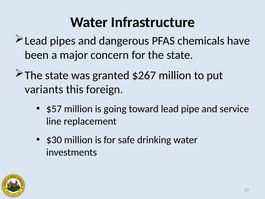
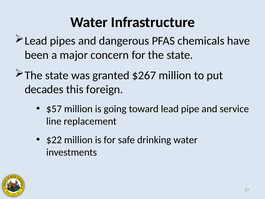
variants: variants -> decades (44, 89)
$30: $30 -> $22 (54, 140)
